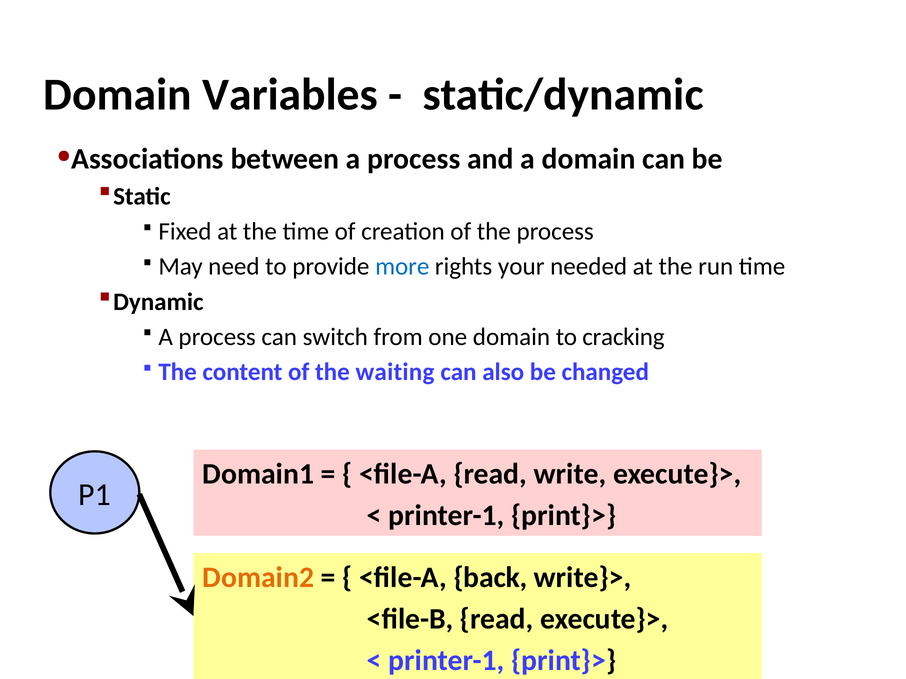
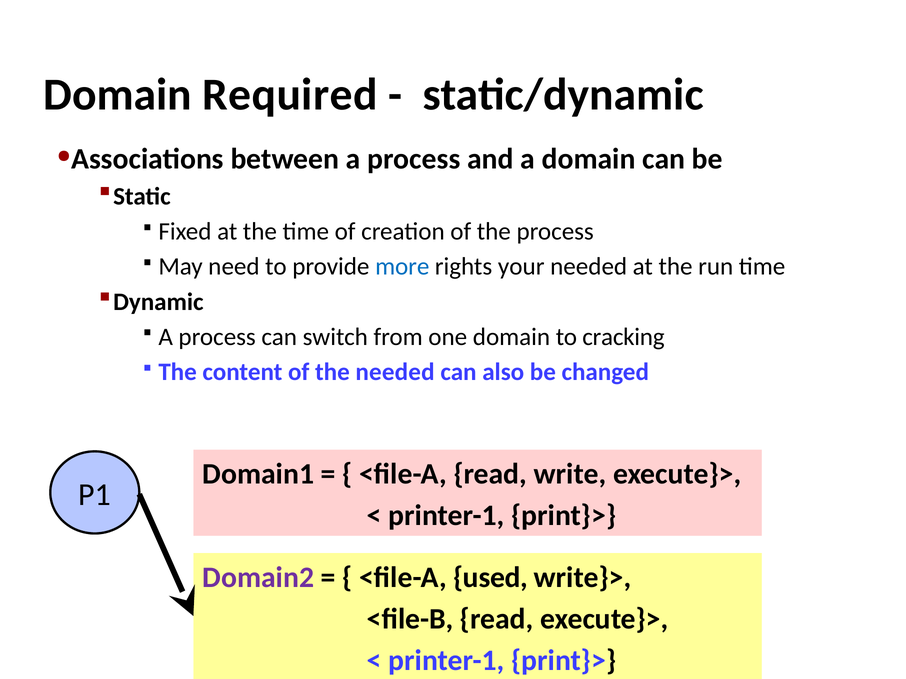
Variables: Variables -> Required (290, 95)
the waiting: waiting -> needed (395, 372)
Domain2 colour: orange -> purple (258, 578)
back: back -> used (490, 578)
